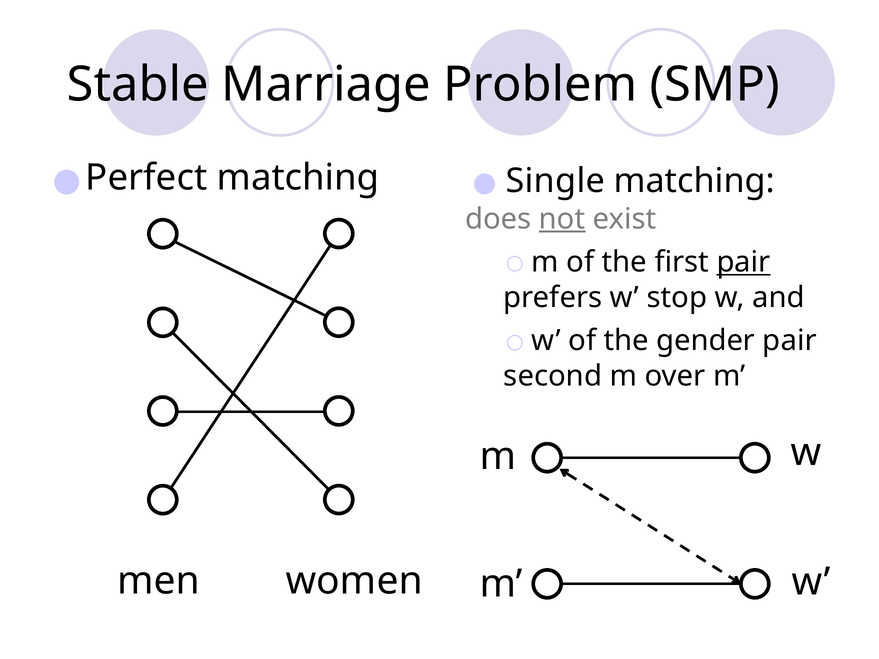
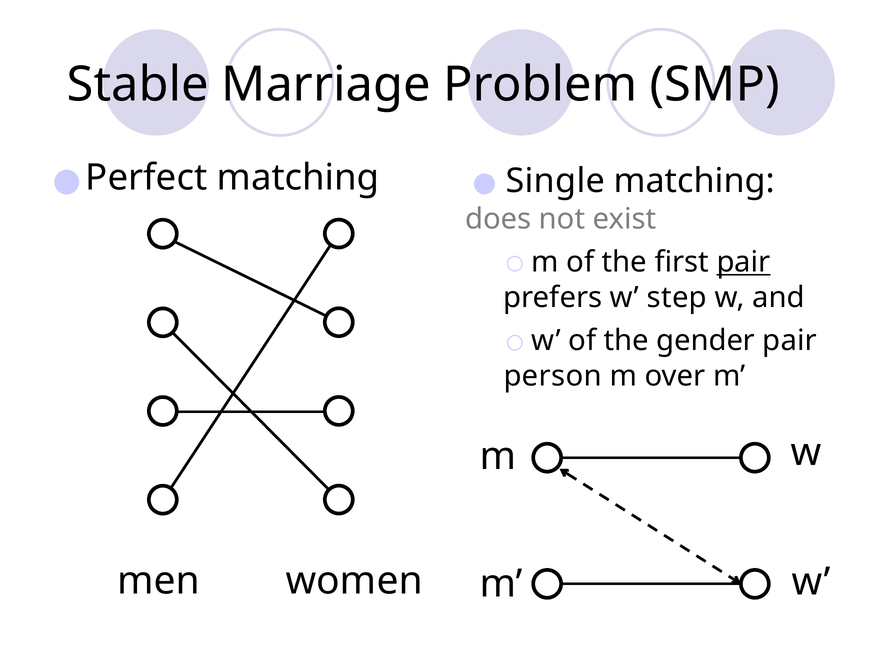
not underline: present -> none (562, 219)
stop: stop -> step (677, 297)
second: second -> person (553, 376)
